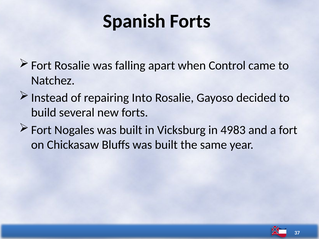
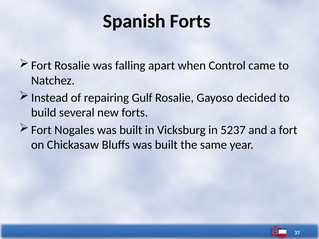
Into: Into -> Gulf (142, 98)
4983: 4983 -> 5237 (233, 130)
